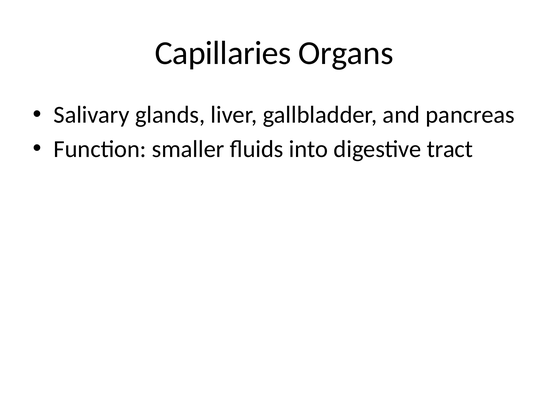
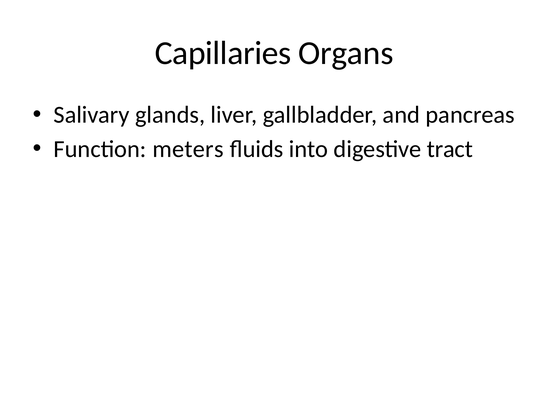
smaller: smaller -> meters (188, 149)
